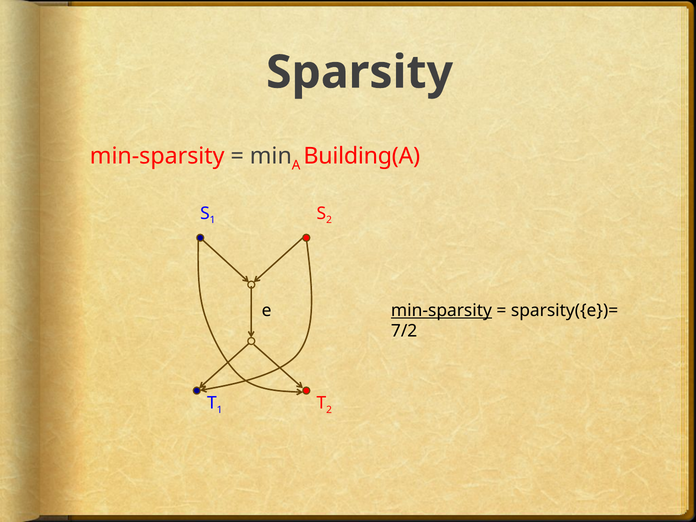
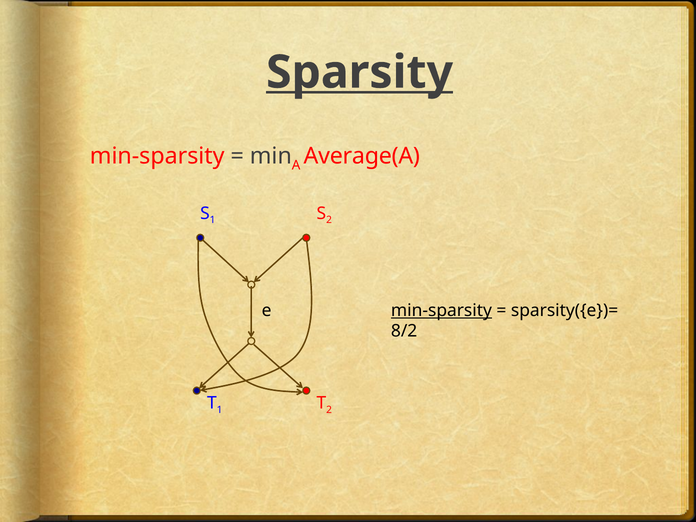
Sparsity underline: none -> present (360, 72)
Building(A: Building(A -> Average(A (362, 156)
7/2: 7/2 -> 8/2 (404, 331)
